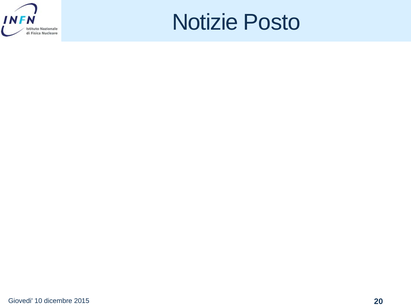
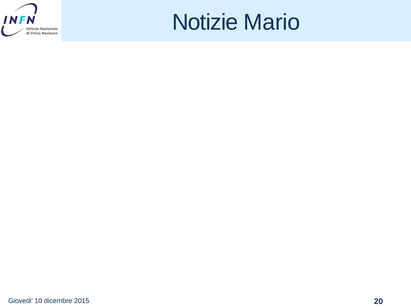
Posto: Posto -> Mario (272, 22)
